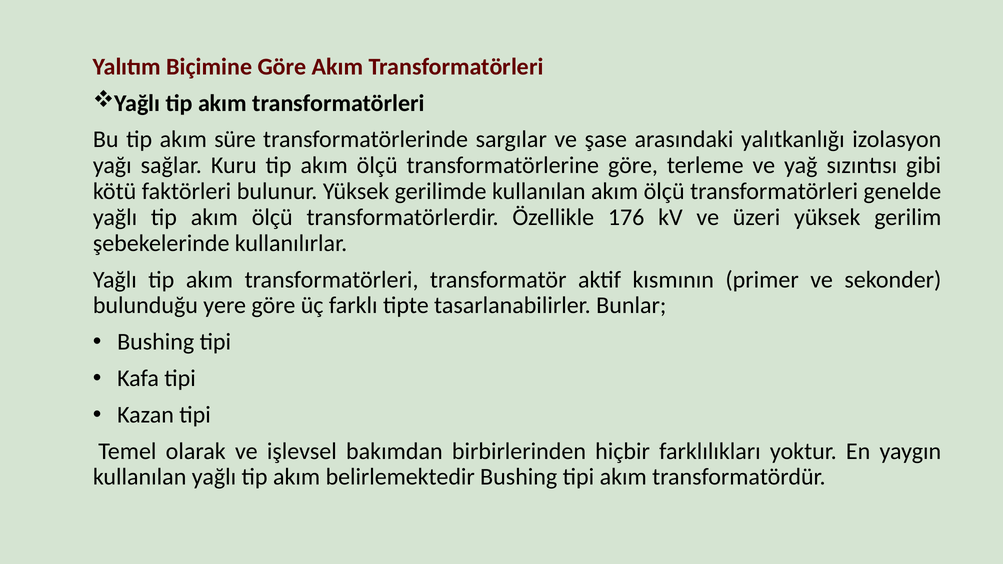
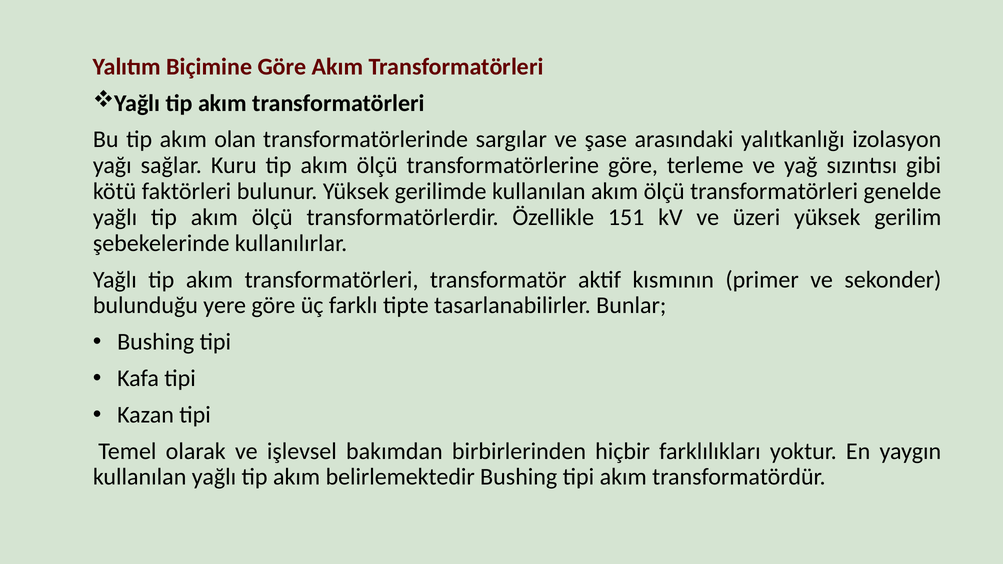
süre: süre -> olan (235, 140)
176: 176 -> 151 (626, 217)
